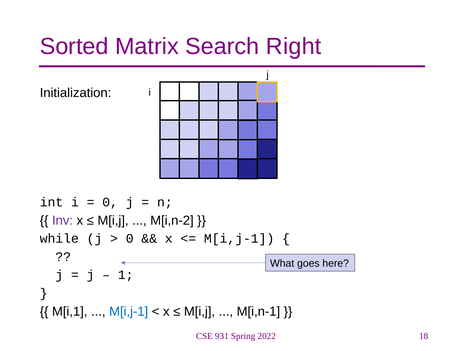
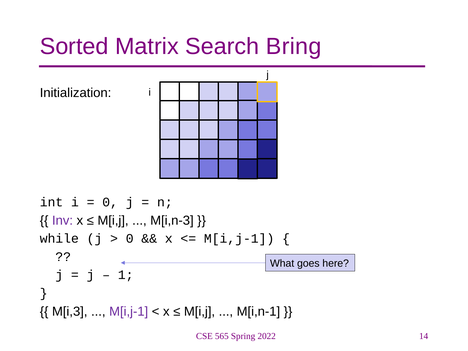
Right: Right -> Bring (294, 46)
M[i,n-2: M[i,n-2 -> M[i,n-3 (172, 220)
M[i,1: M[i,1 -> M[i,3 (70, 311)
M[i,j-1 colour: blue -> purple (129, 311)
931: 931 -> 565 (222, 336)
18: 18 -> 14 (424, 336)
